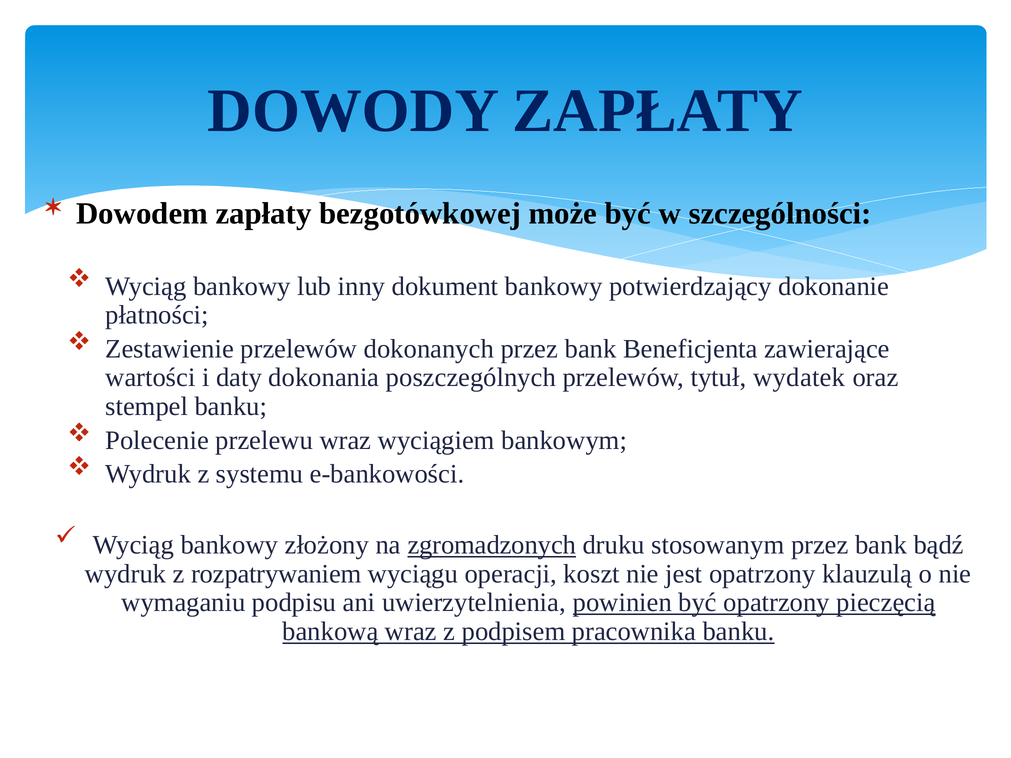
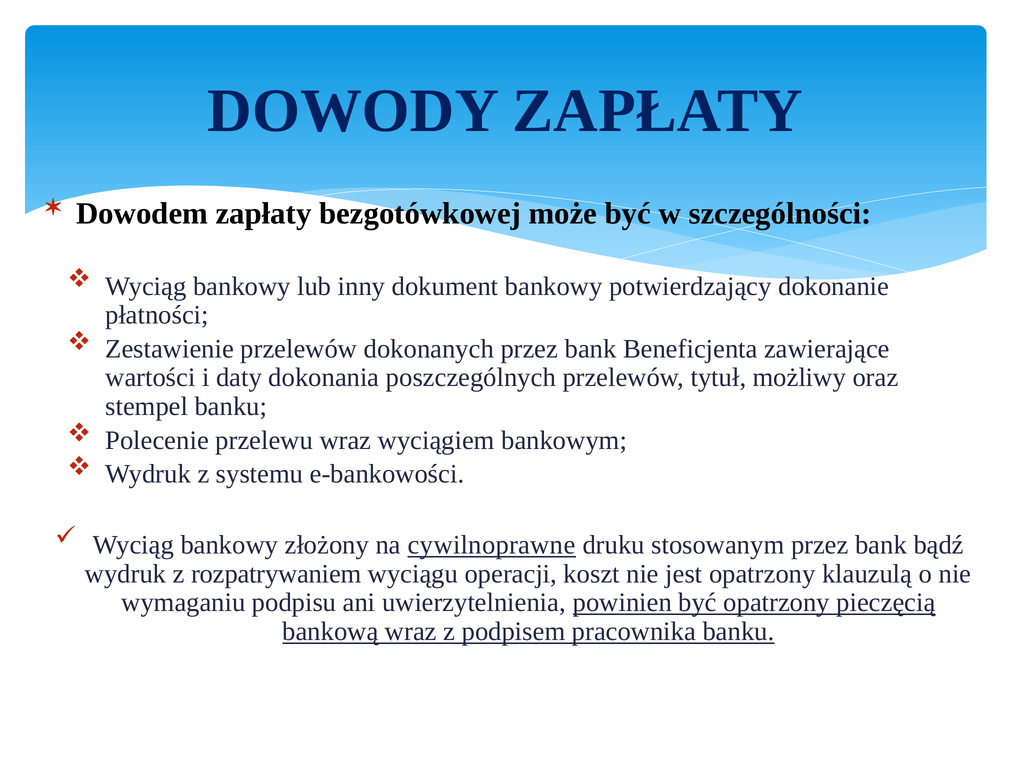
wydatek: wydatek -> możliwy (799, 378)
zgromadzonych: zgromadzonych -> cywilnoprawne (492, 545)
